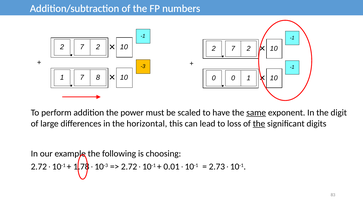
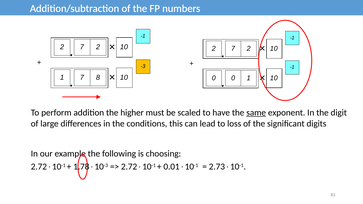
power: power -> higher (132, 113)
horizontal: horizontal -> conditions (147, 124)
the underline: present -> none (259, 124)
